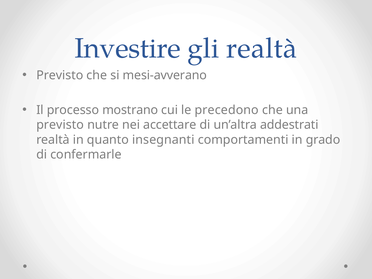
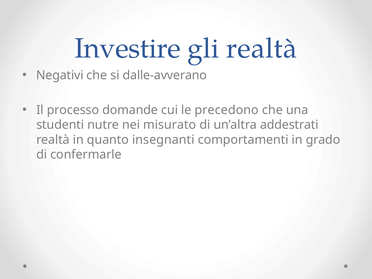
Previsto: Previsto -> Negativi (60, 75)
mesi-avverano: mesi-avverano -> dalle-avverano (165, 75)
mostrano: mostrano -> domande (130, 110)
previsto: previsto -> studenti (60, 125)
accettare: accettare -> misurato (170, 125)
